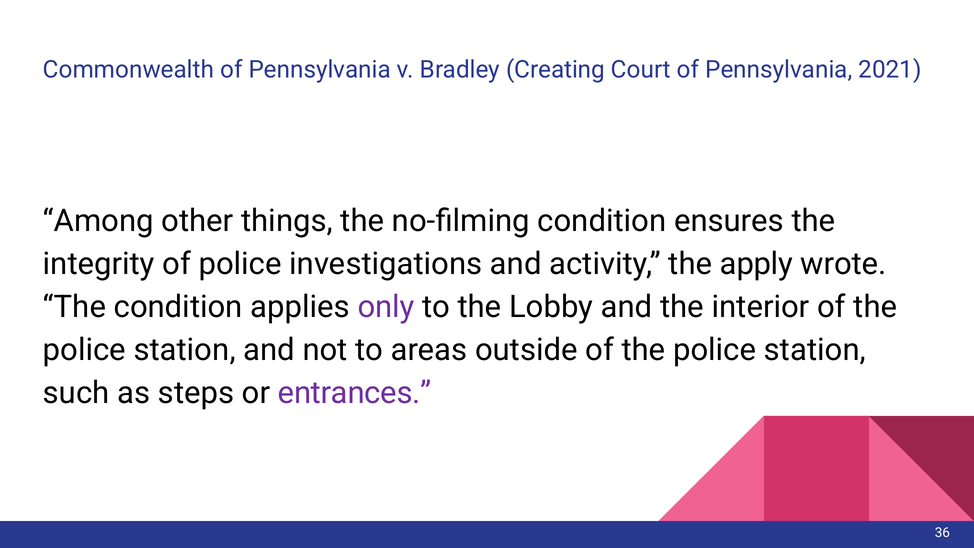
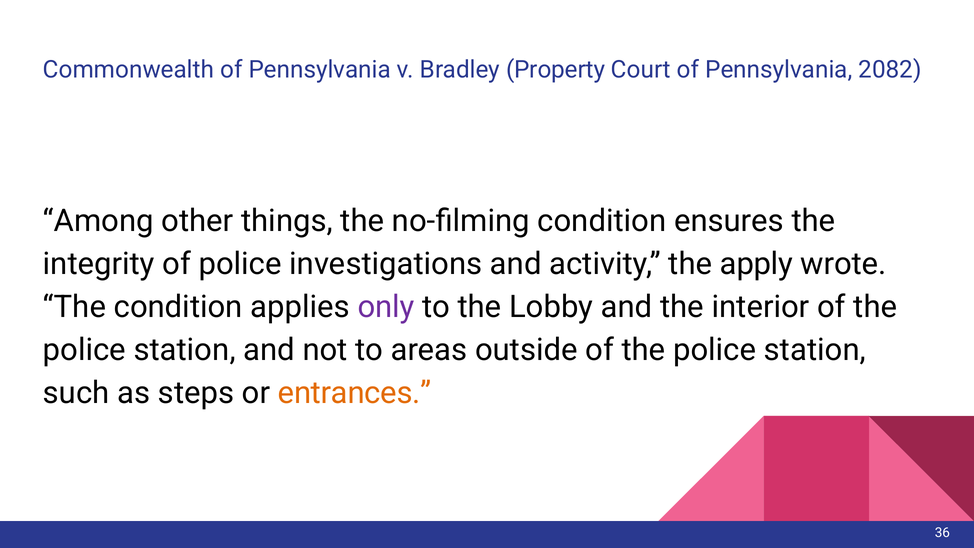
Creating: Creating -> Property (556, 70)
2021: 2021 -> 2082 (890, 70)
entrances colour: purple -> orange (355, 393)
